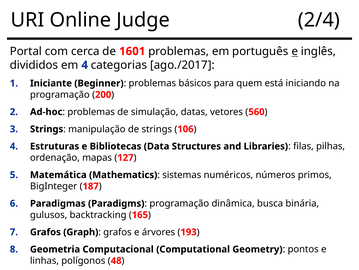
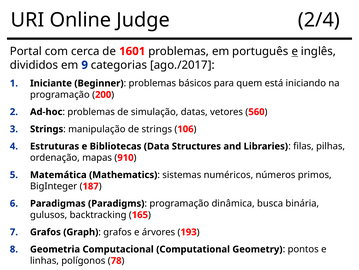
em 4: 4 -> 9 (85, 65)
127: 127 -> 910 (125, 157)
48: 48 -> 78 (116, 260)
